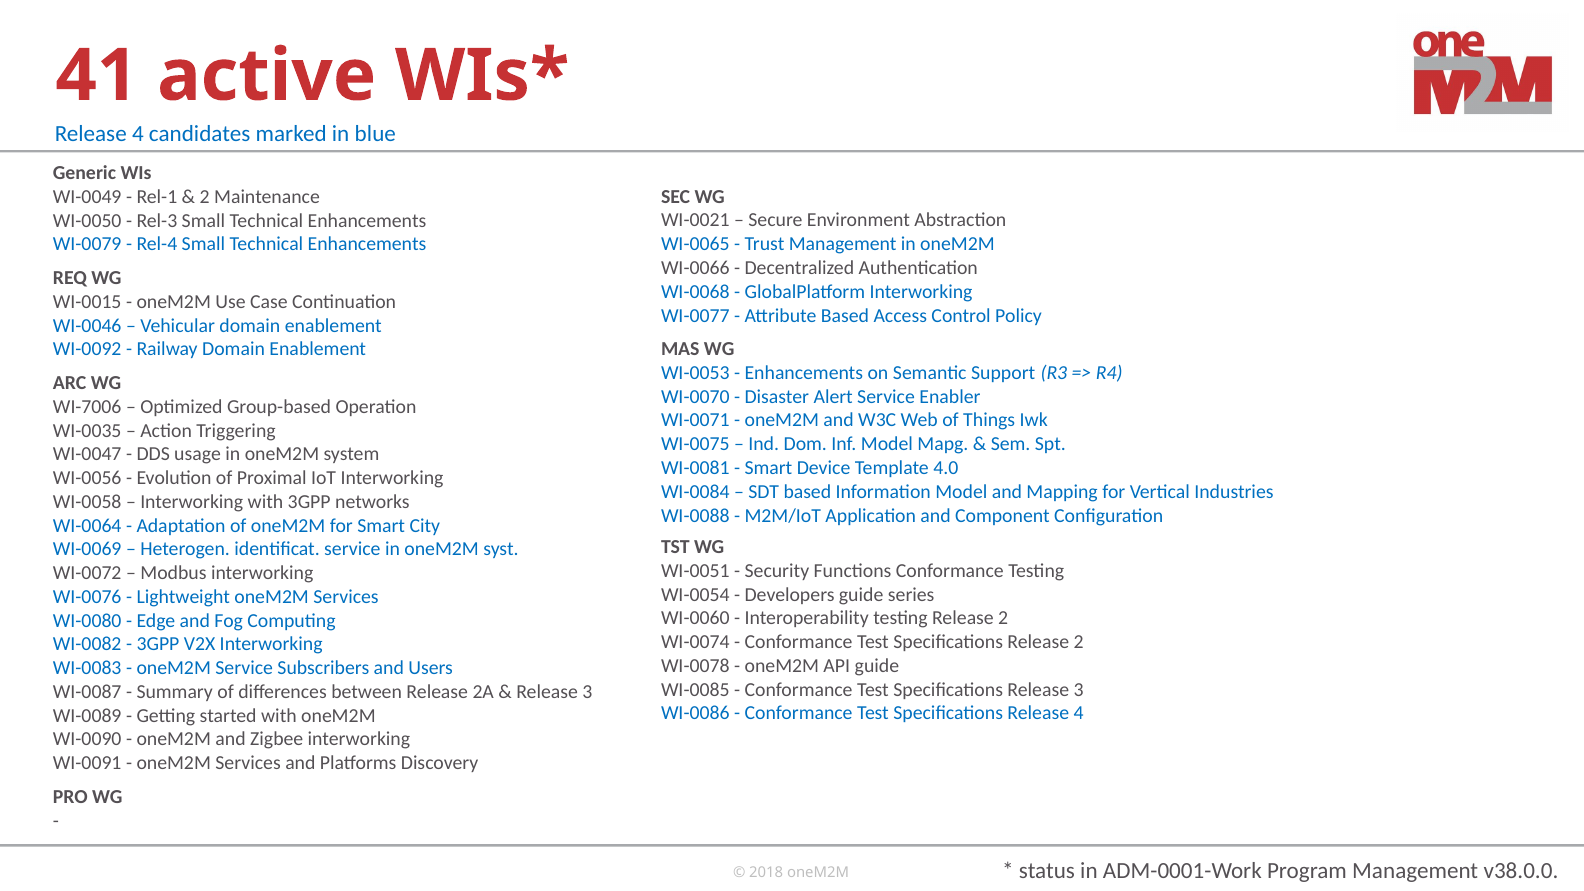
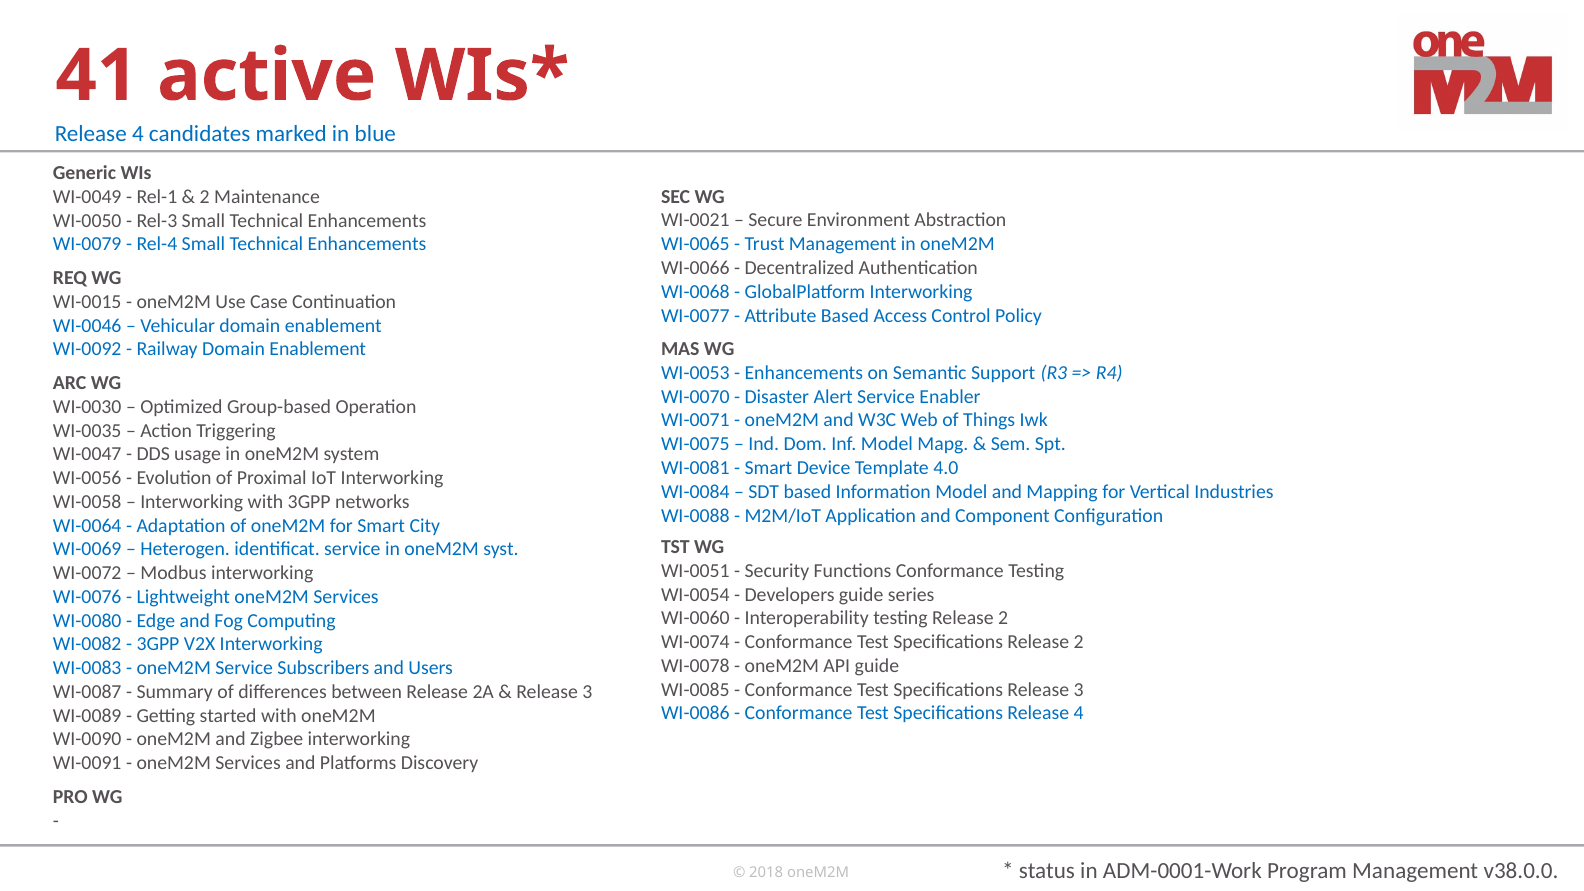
WI-7006: WI-7006 -> WI-0030 (87, 407)
